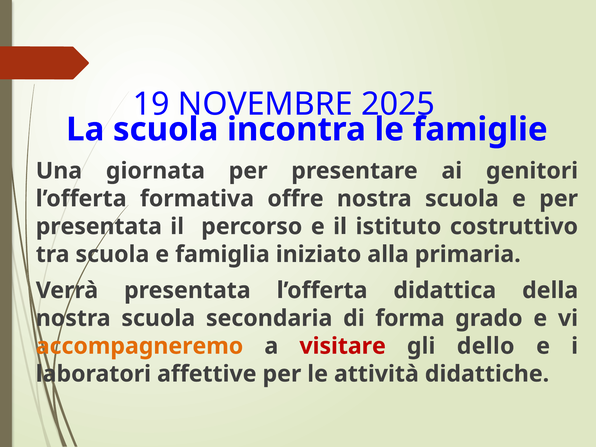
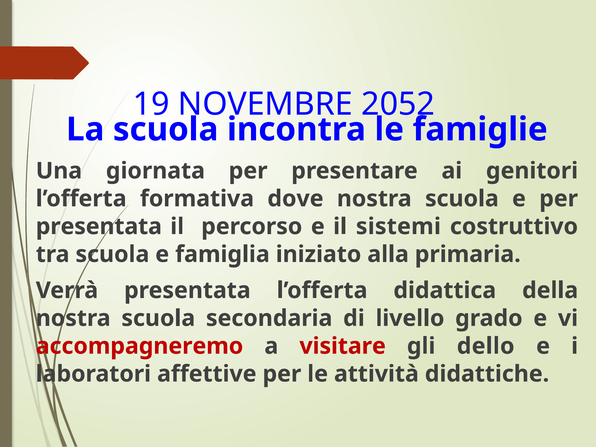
2025: 2025 -> 2052 (398, 104)
offre: offre -> dove (295, 199)
istituto: istituto -> sistemi (398, 226)
forma: forma -> livello (410, 318)
accompagneremo colour: orange -> red (139, 346)
